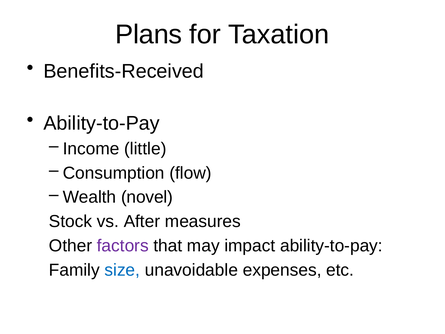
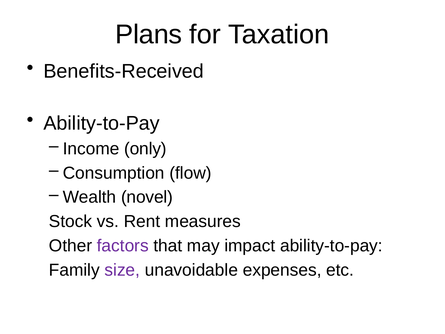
little: little -> only (145, 149)
After: After -> Rent (142, 221)
size colour: blue -> purple (122, 270)
